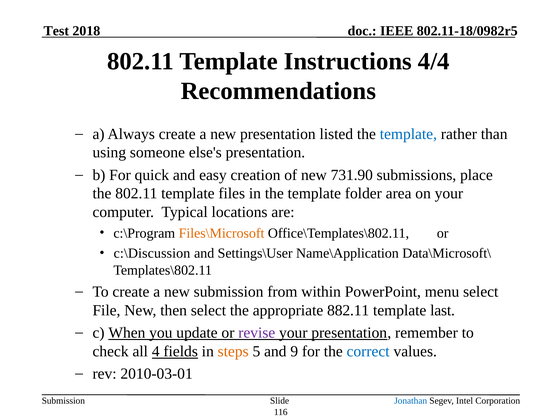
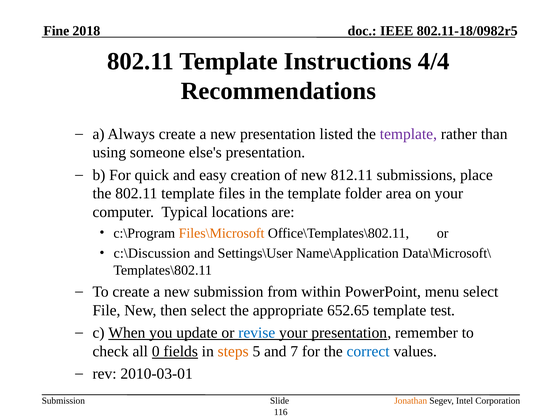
Test: Test -> Fine (56, 31)
template colour: blue -> purple (408, 134)
731.90: 731.90 -> 812.11 (352, 175)
882.11: 882.11 -> 652.65 (348, 310)
last: last -> test (443, 310)
revise colour: purple -> blue (257, 333)
4: 4 -> 0 (156, 351)
9: 9 -> 7 (294, 351)
Jonathan colour: blue -> orange (411, 401)
